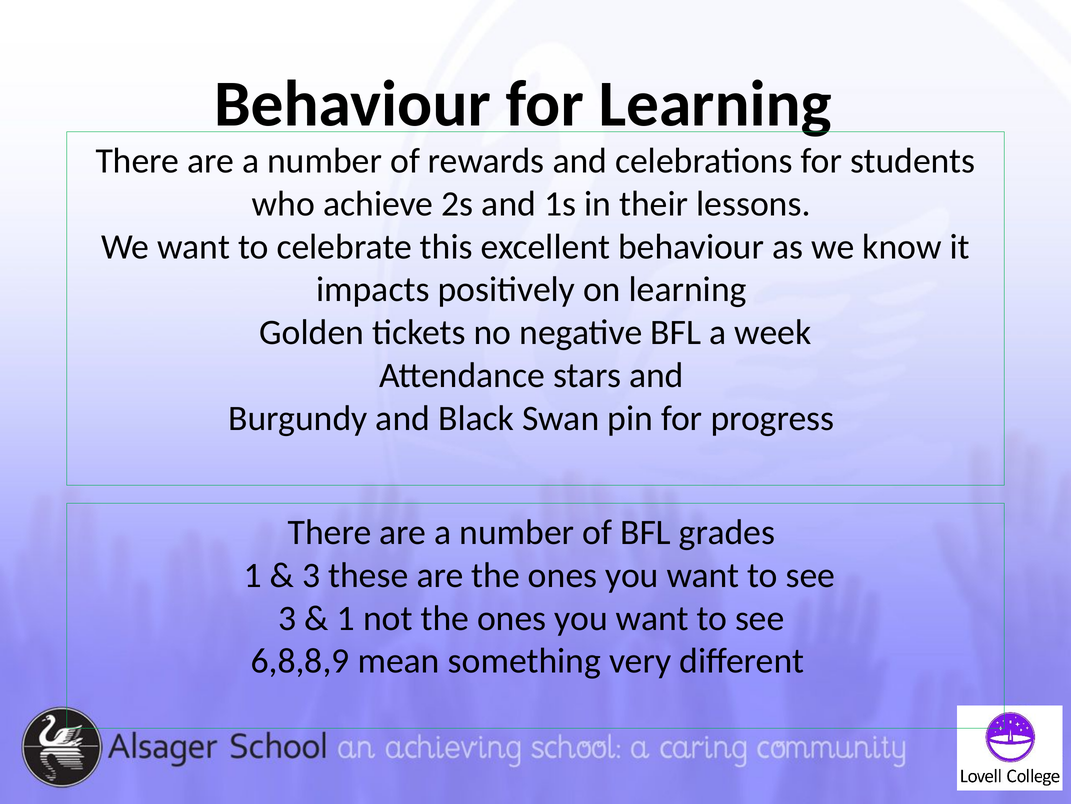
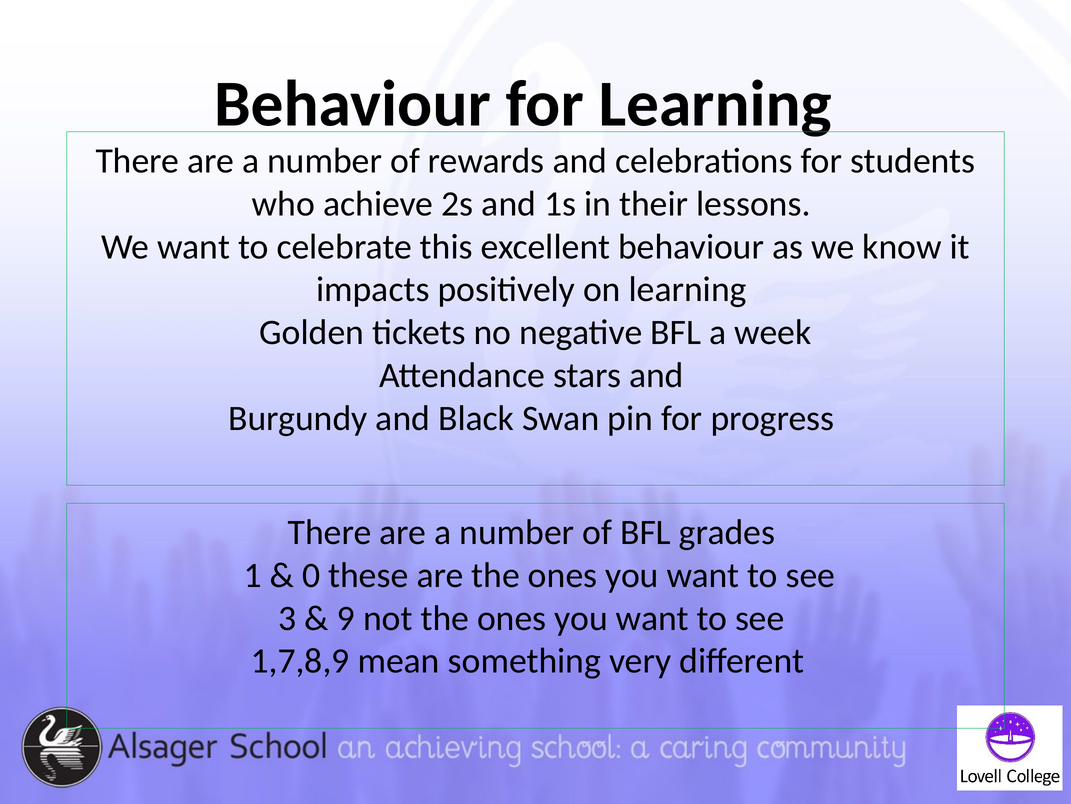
3: 3 -> 0 (311, 575)
1: 1 -> 9 (346, 618)
6,8,8,9: 6,8,8,9 -> 1,7,8,9 (300, 660)
